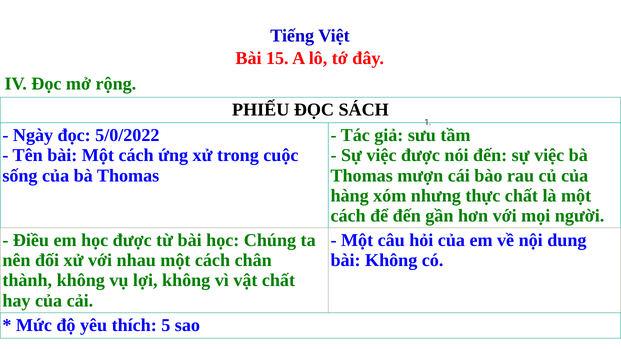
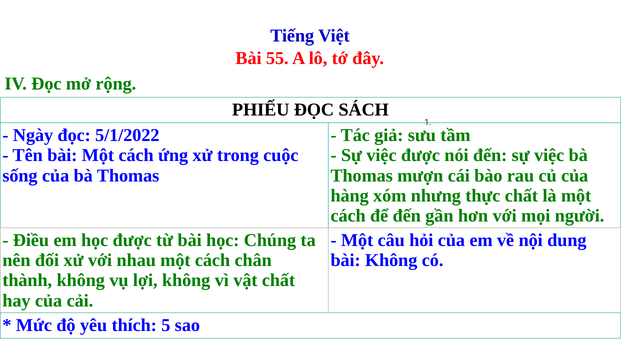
15: 15 -> 55 (277, 59)
5/0/2022: 5/0/2022 -> 5/1/2022 (127, 136)
